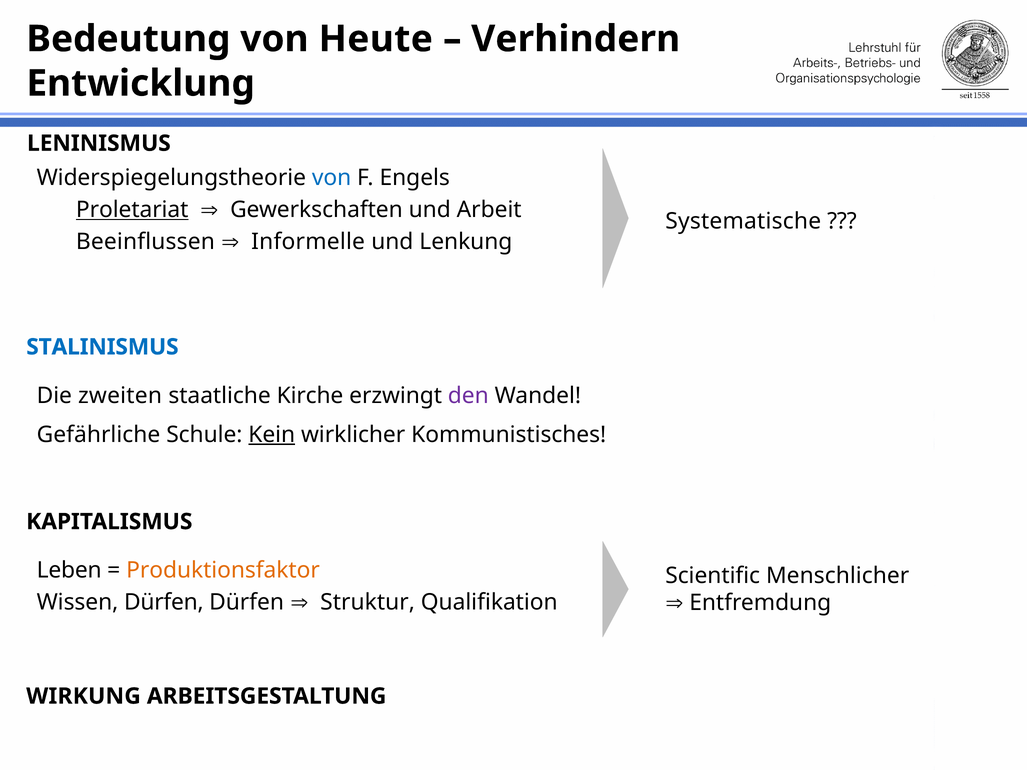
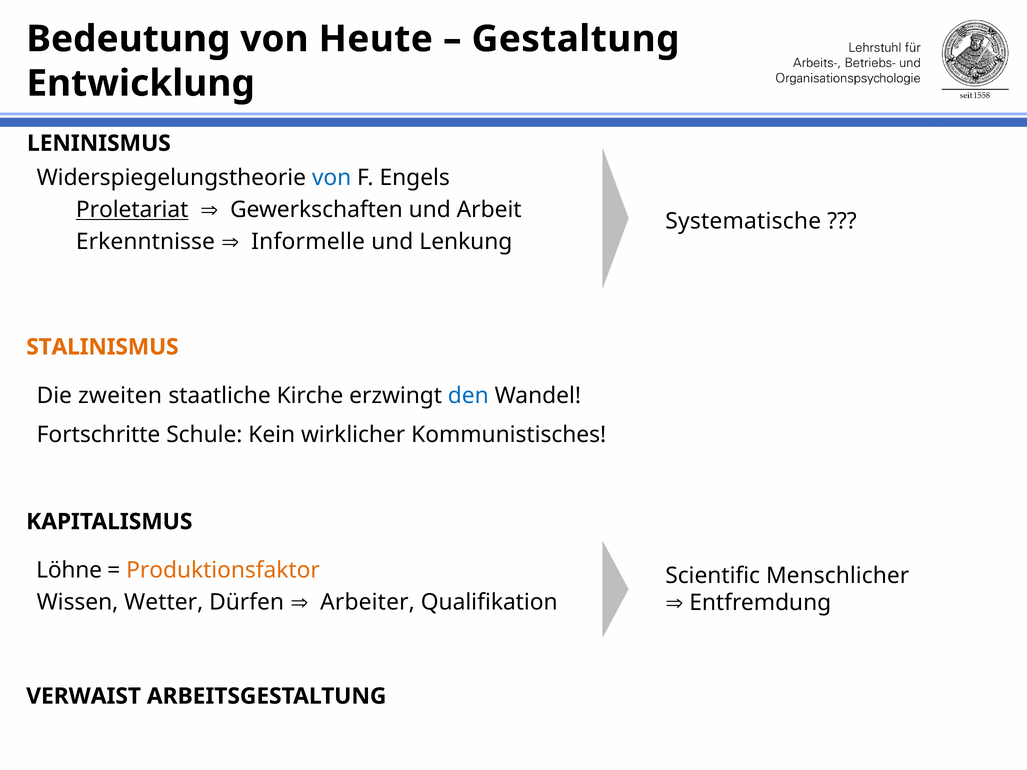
Verhindern: Verhindern -> Gestaltung (576, 39)
Beeinflussen: Beeinflussen -> Erkenntnisse (145, 242)
STALINISMUS colour: blue -> orange (102, 347)
den colour: purple -> blue (468, 396)
Gefährliche: Gefährliche -> Fortschritte (99, 435)
Kein underline: present -> none (272, 435)
Leben: Leben -> Löhne (69, 571)
Wissen Dürfen: Dürfen -> Wetter (164, 603)
Struktur: Struktur -> Arbeiter (368, 603)
WIRKUNG: WIRKUNG -> VERWAIST (84, 696)
